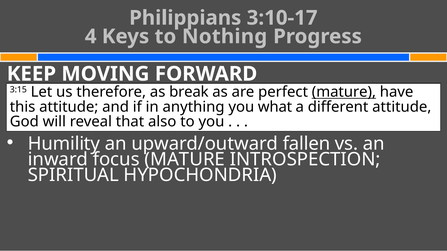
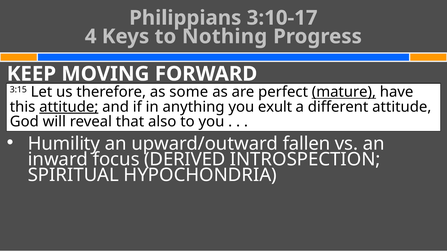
break: break -> some (189, 92)
attitude underline: none -> present (69, 107)
what: what -> exult (275, 107)
focus MATURE: MATURE -> DERIVED (185, 160)
